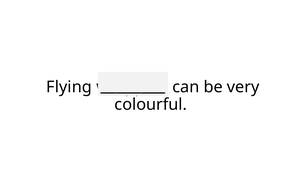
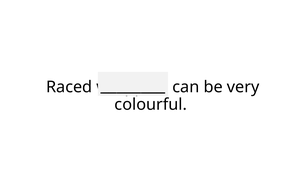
Flying: Flying -> Raced (69, 87)
